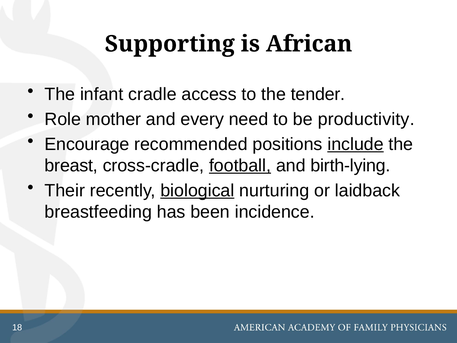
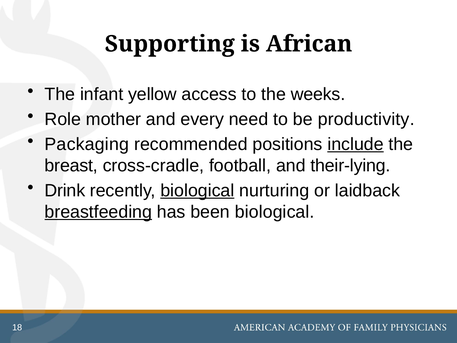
cradle: cradle -> yellow (153, 94)
tender: tender -> weeks (318, 94)
Encourage: Encourage -> Packaging (87, 144)
football underline: present -> none (240, 165)
birth-lying: birth-lying -> their-lying (351, 165)
Their: Their -> Drink (65, 190)
breastfeeding underline: none -> present (98, 212)
been incidence: incidence -> biological (275, 212)
